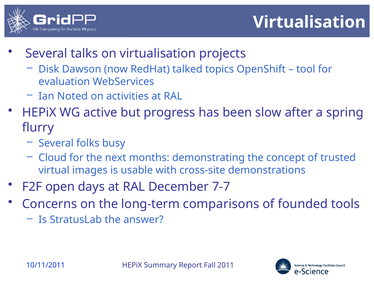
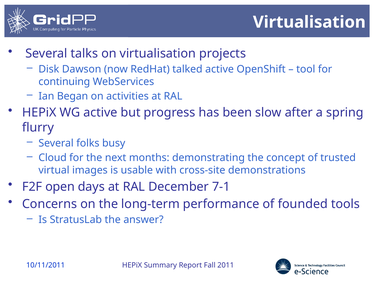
talked topics: topics -> active (220, 69)
evaluation: evaluation -> continuing (64, 81)
Noted: Noted -> Began (73, 96)
7-7: 7-7 -> 7-1 (221, 186)
comparisons: comparisons -> performance (221, 204)
